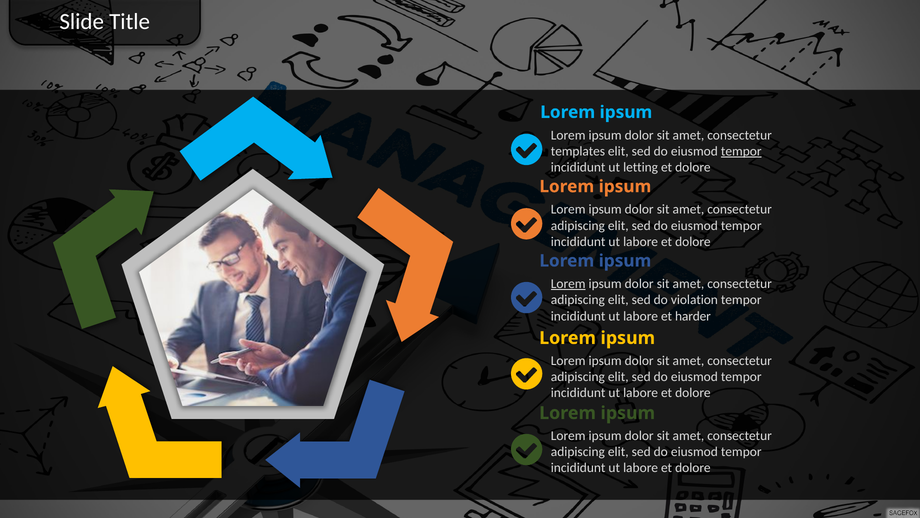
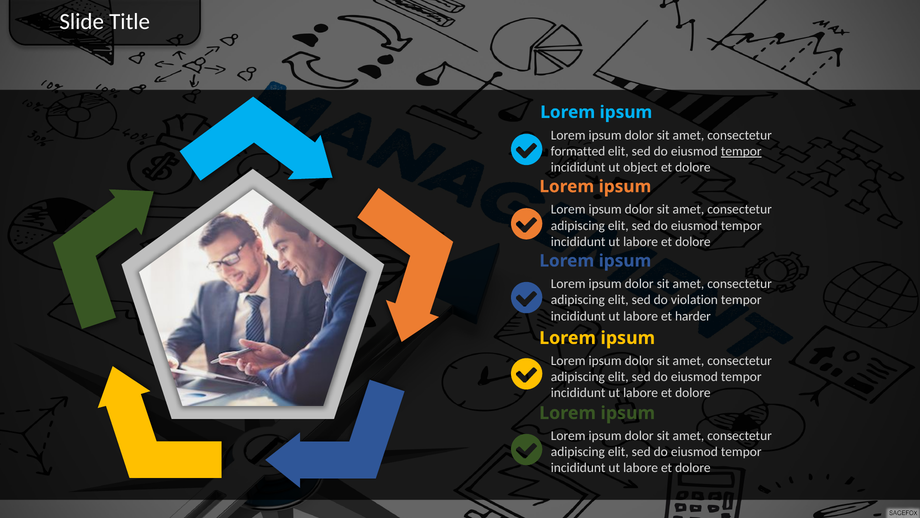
templates: templates -> formatted (578, 151)
letting: letting -> object (640, 167)
Lorem underline: present -> none (568, 284)
